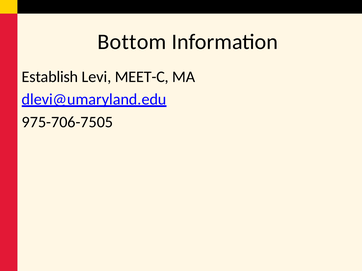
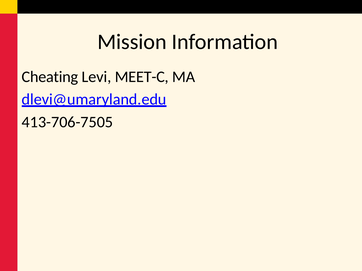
Bottom: Bottom -> Mission (132, 42)
Establish: Establish -> Cheating (50, 77)
975-706-7505: 975-706-7505 -> 413-706-7505 (67, 122)
